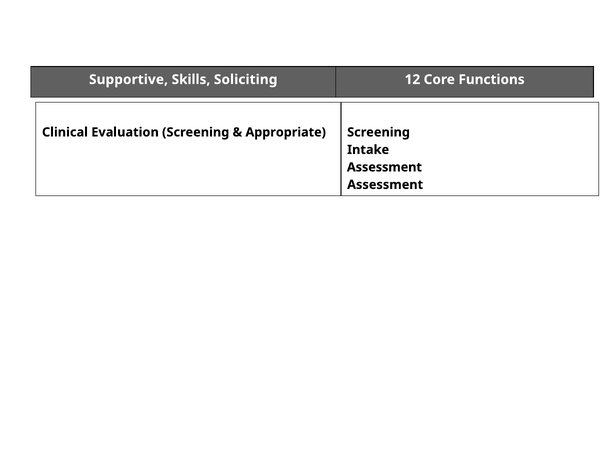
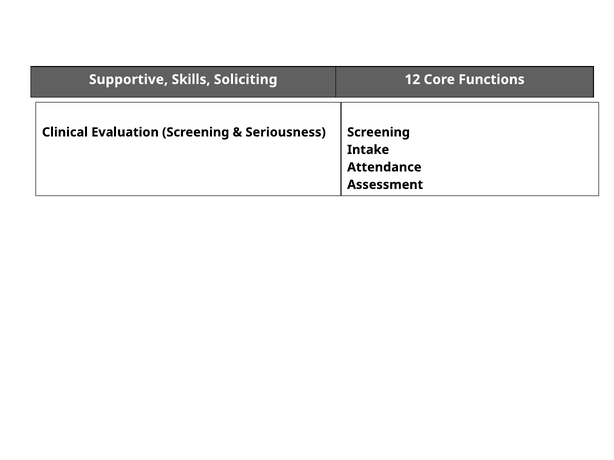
Appropriate: Appropriate -> Seriousness (286, 132)
Assessment: Assessment -> Attendance (384, 167)
